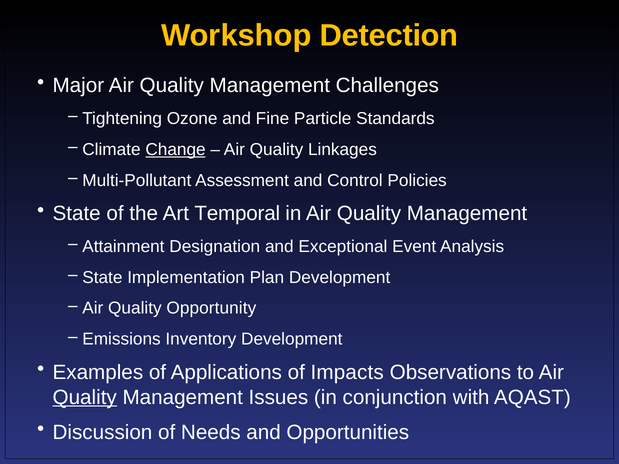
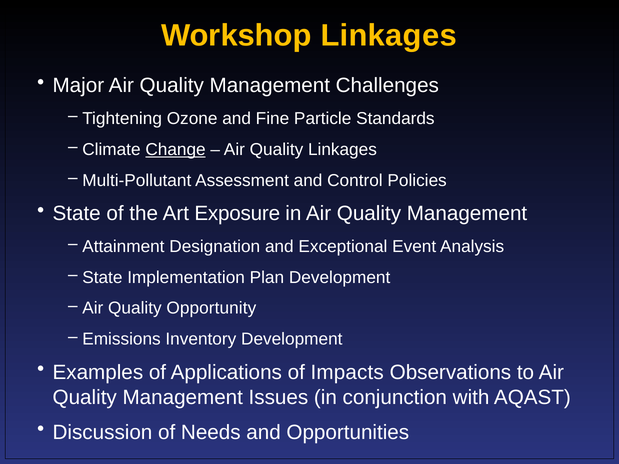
Workshop Detection: Detection -> Linkages (389, 35)
Temporal: Temporal -> Exposure (237, 214)
Quality underline: present -> none (85, 397)
